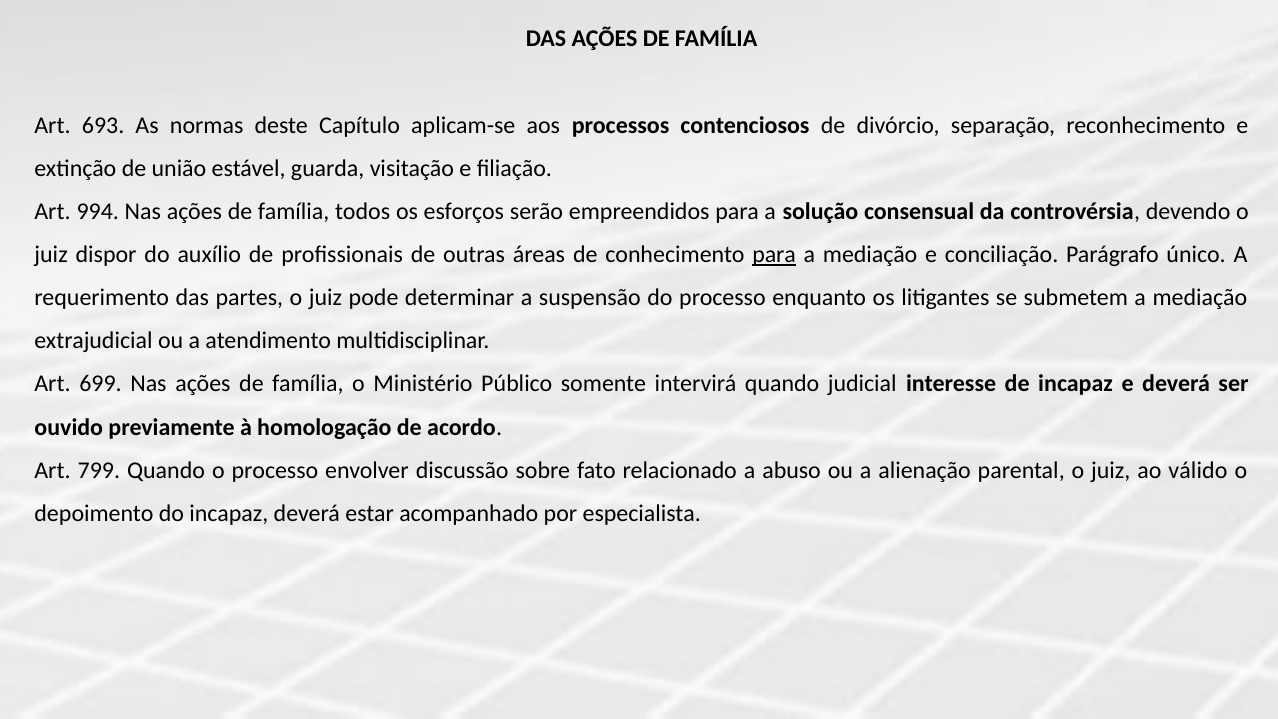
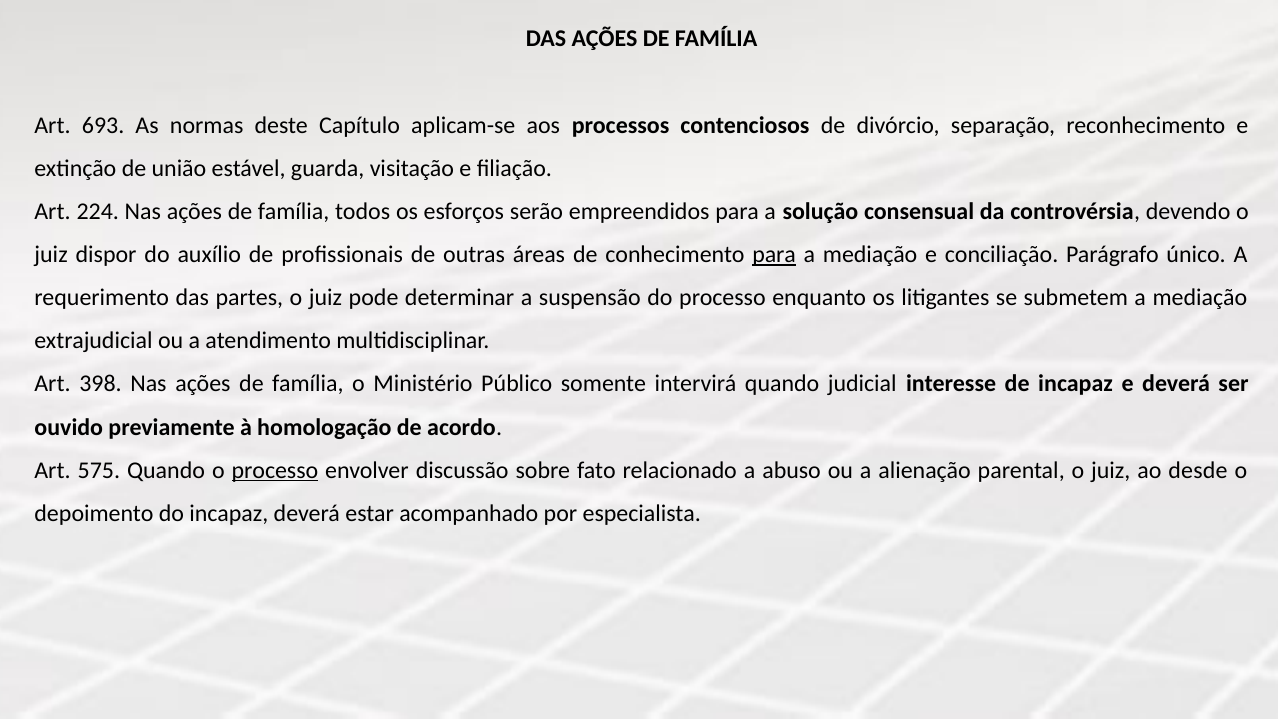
994: 994 -> 224 (98, 211)
699: 699 -> 398 (101, 384)
799: 799 -> 575 (99, 470)
processo underline: none -> present (275, 470)
válido: válido -> desde (1198, 470)
